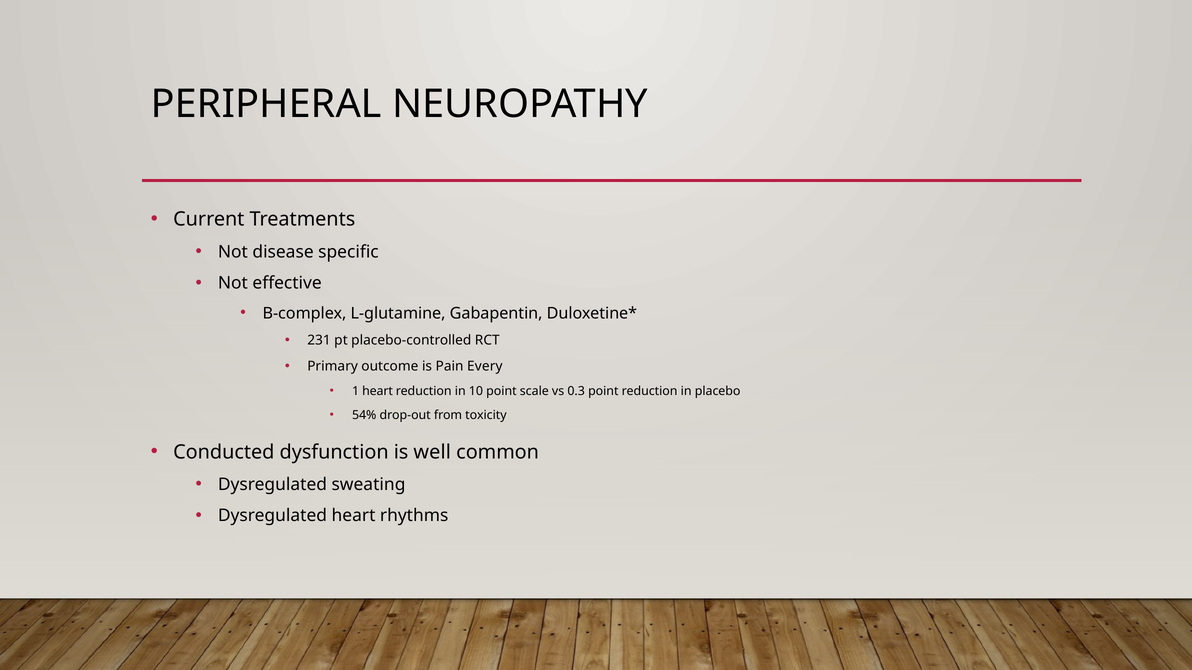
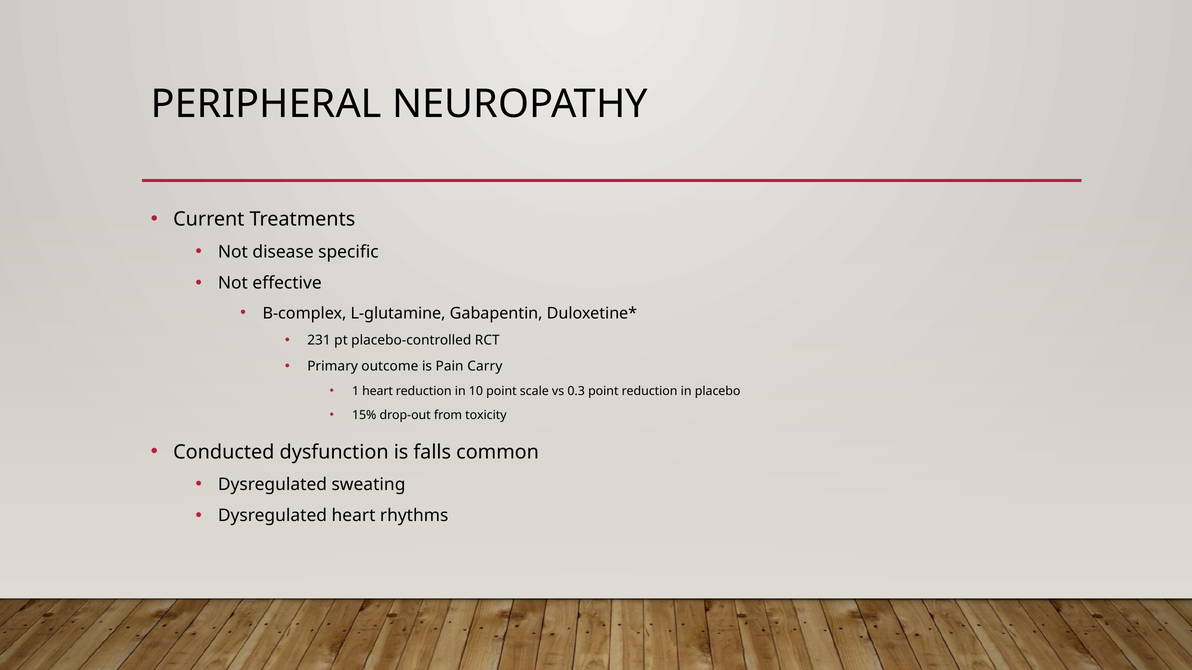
Every: Every -> Carry (485, 366)
54%: 54% -> 15% (364, 415)
well: well -> falls (432, 452)
